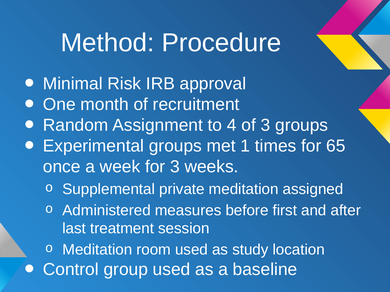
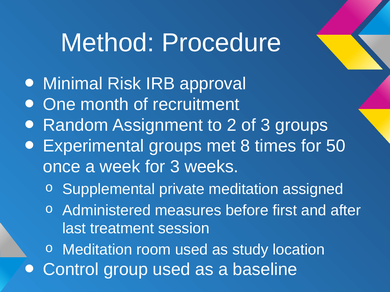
4: 4 -> 2 (232, 125)
1: 1 -> 8 (245, 146)
65: 65 -> 50 (336, 146)
